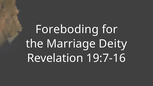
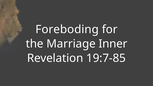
Deity: Deity -> Inner (113, 44)
19:7-16: 19:7-16 -> 19:7-85 (106, 58)
